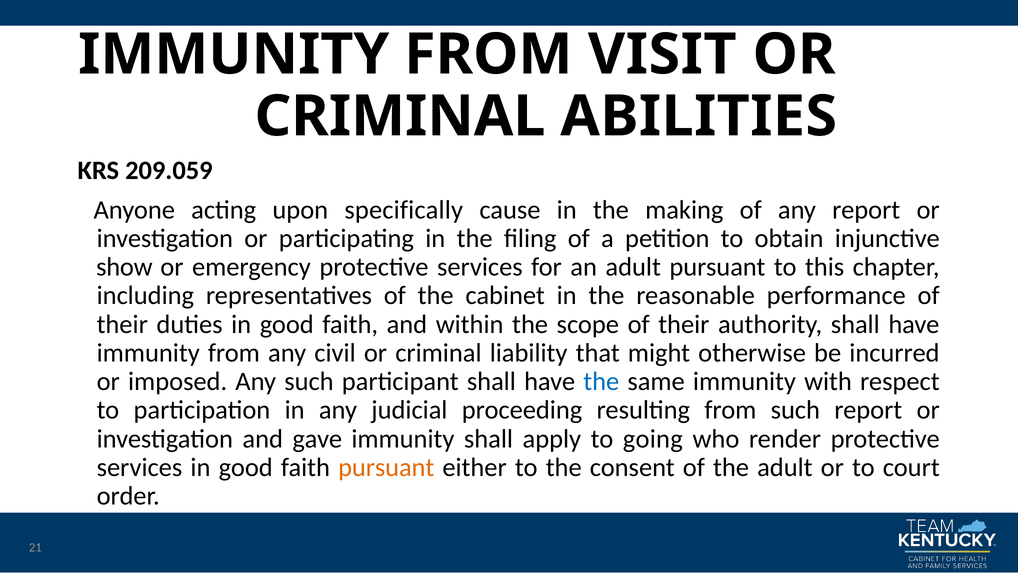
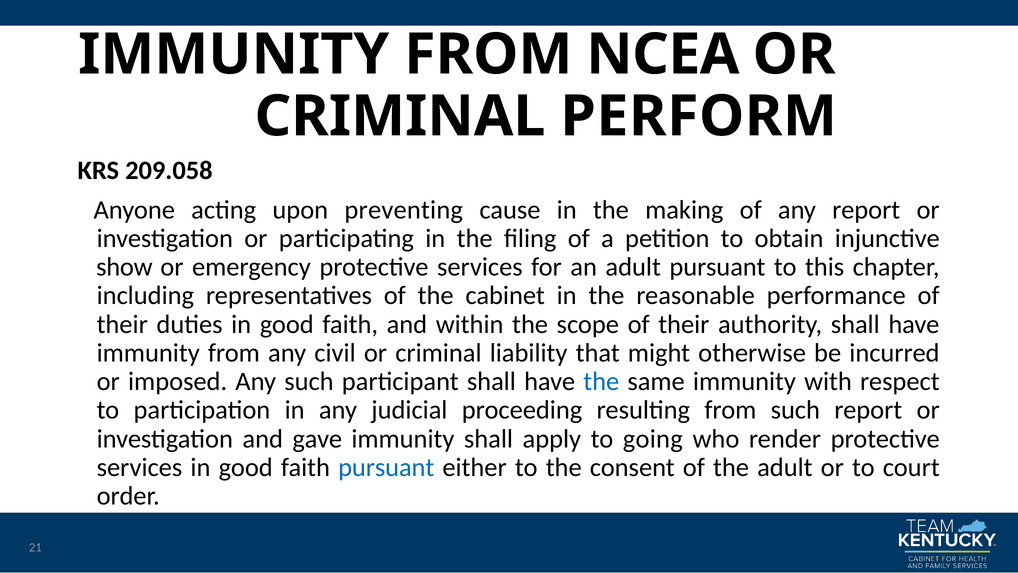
VISIT: VISIT -> NCEA (663, 55)
ABILITIES: ABILITIES -> PERFORM (699, 116)
209.059: 209.059 -> 209.058 (169, 170)
specifically: specifically -> preventing (404, 210)
pursuant colour: orange -> blue (386, 467)
